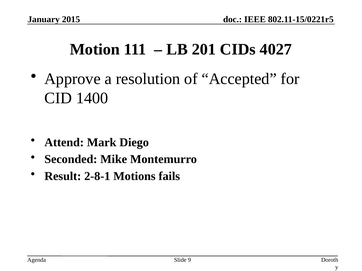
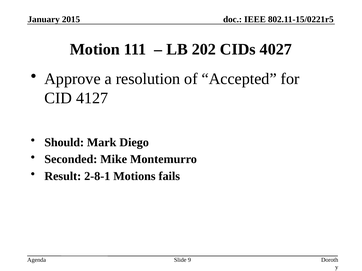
201: 201 -> 202 (204, 49)
1400: 1400 -> 4127 (92, 98)
Attend: Attend -> Should (64, 143)
